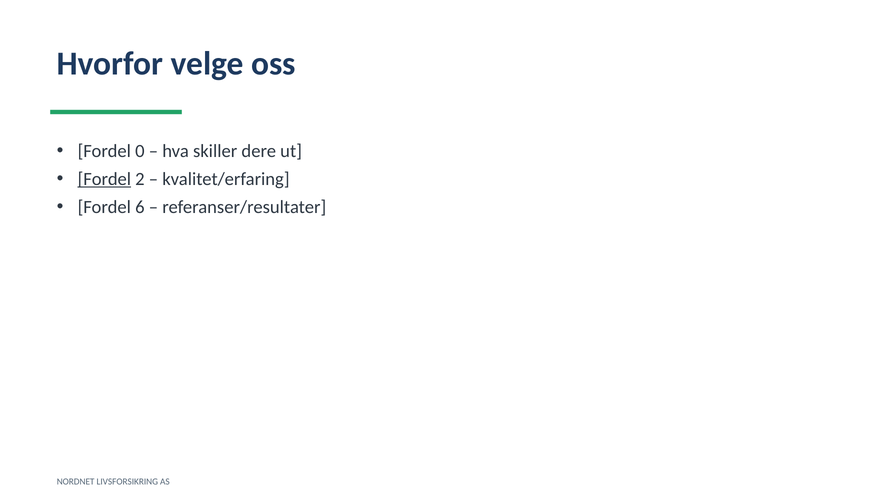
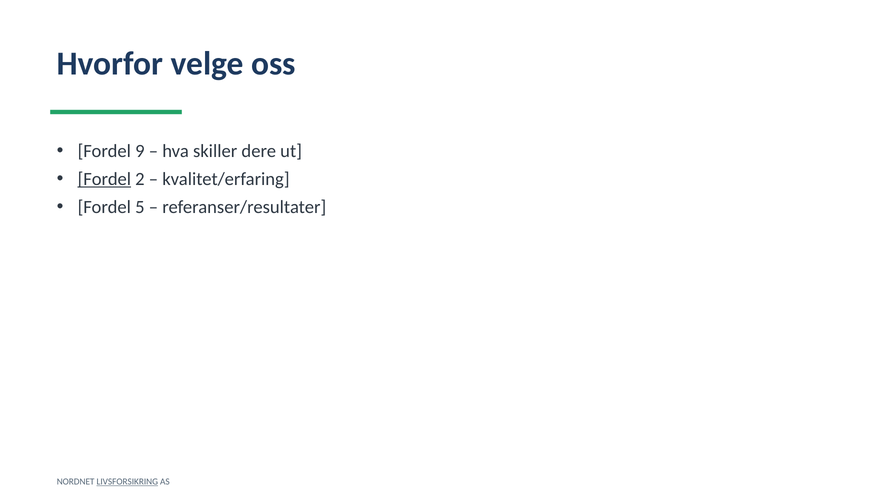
0: 0 -> 9 (140, 151)
6: 6 -> 5 (140, 207)
LIVSFORSIKRING underline: none -> present (127, 481)
